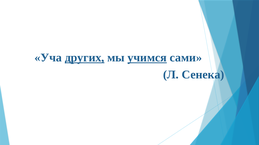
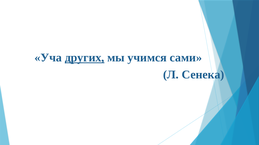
учимся underline: present -> none (147, 58)
